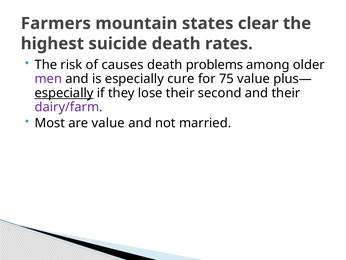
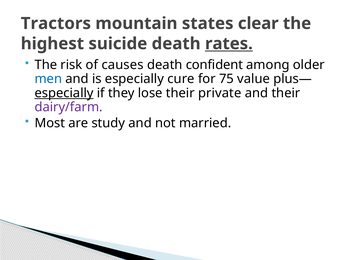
Farmers: Farmers -> Tractors (56, 23)
rates underline: none -> present (229, 44)
problems: problems -> confident (214, 65)
men colour: purple -> blue (48, 79)
second: second -> private (220, 93)
are value: value -> study (108, 123)
